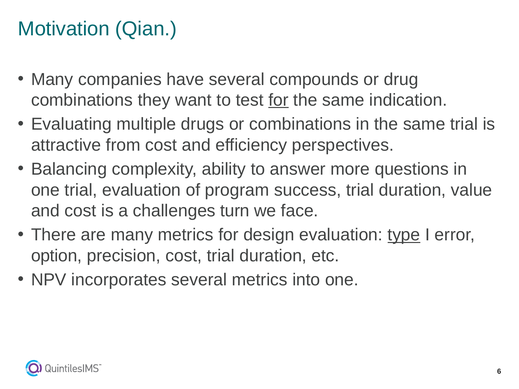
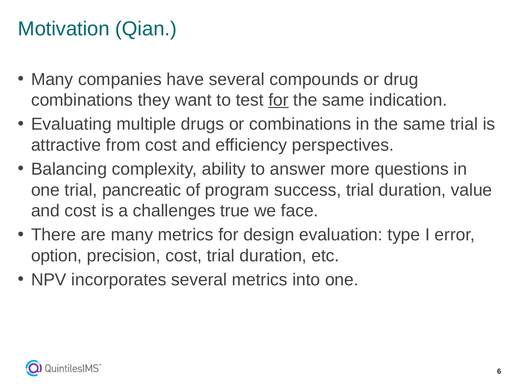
trial evaluation: evaluation -> pancreatic (142, 190)
turn: turn -> true (235, 211)
type underline: present -> none (404, 235)
